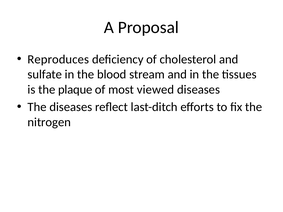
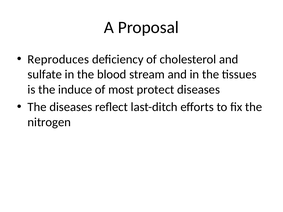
plaque: plaque -> induce (75, 90)
viewed: viewed -> protect (156, 90)
